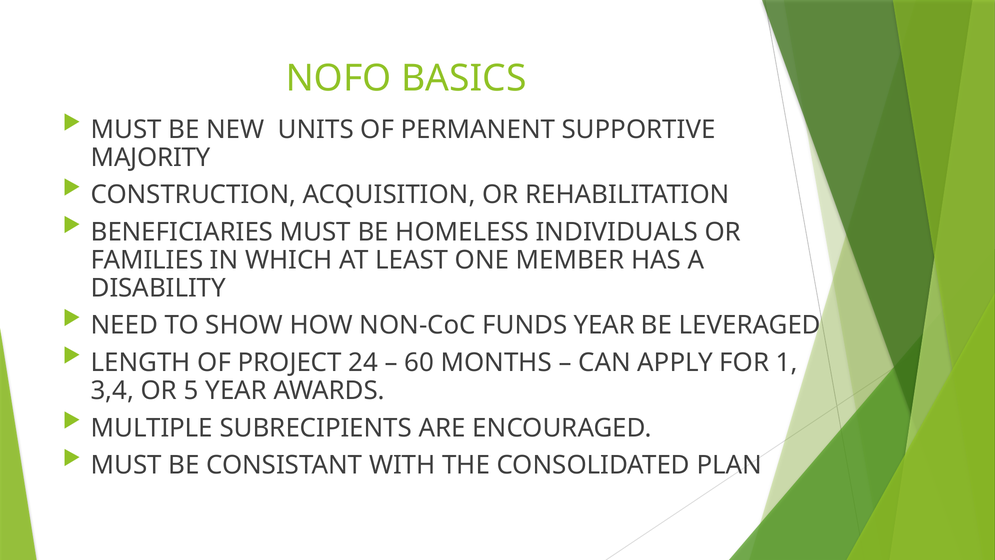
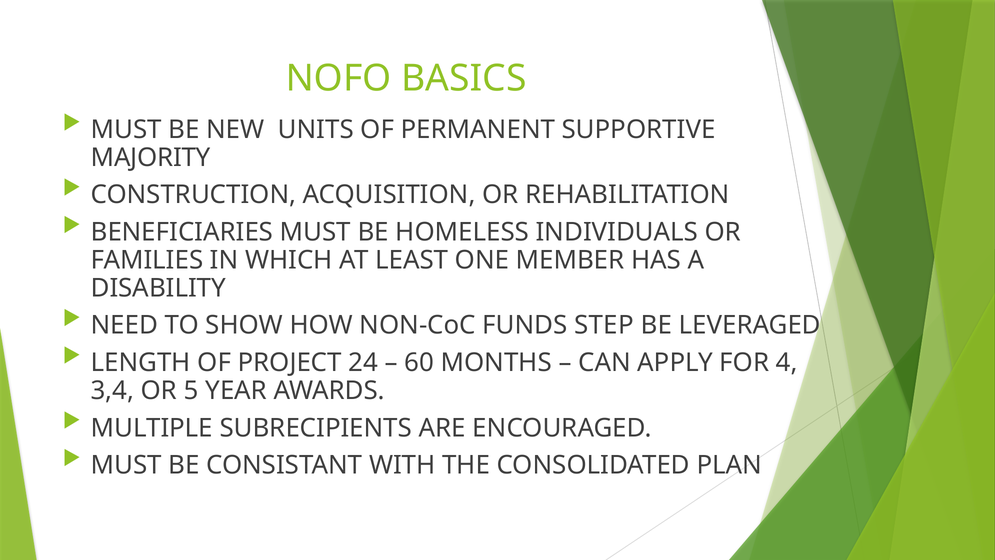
FUNDS YEAR: YEAR -> STEP (604, 325)
1: 1 -> 4 (787, 363)
